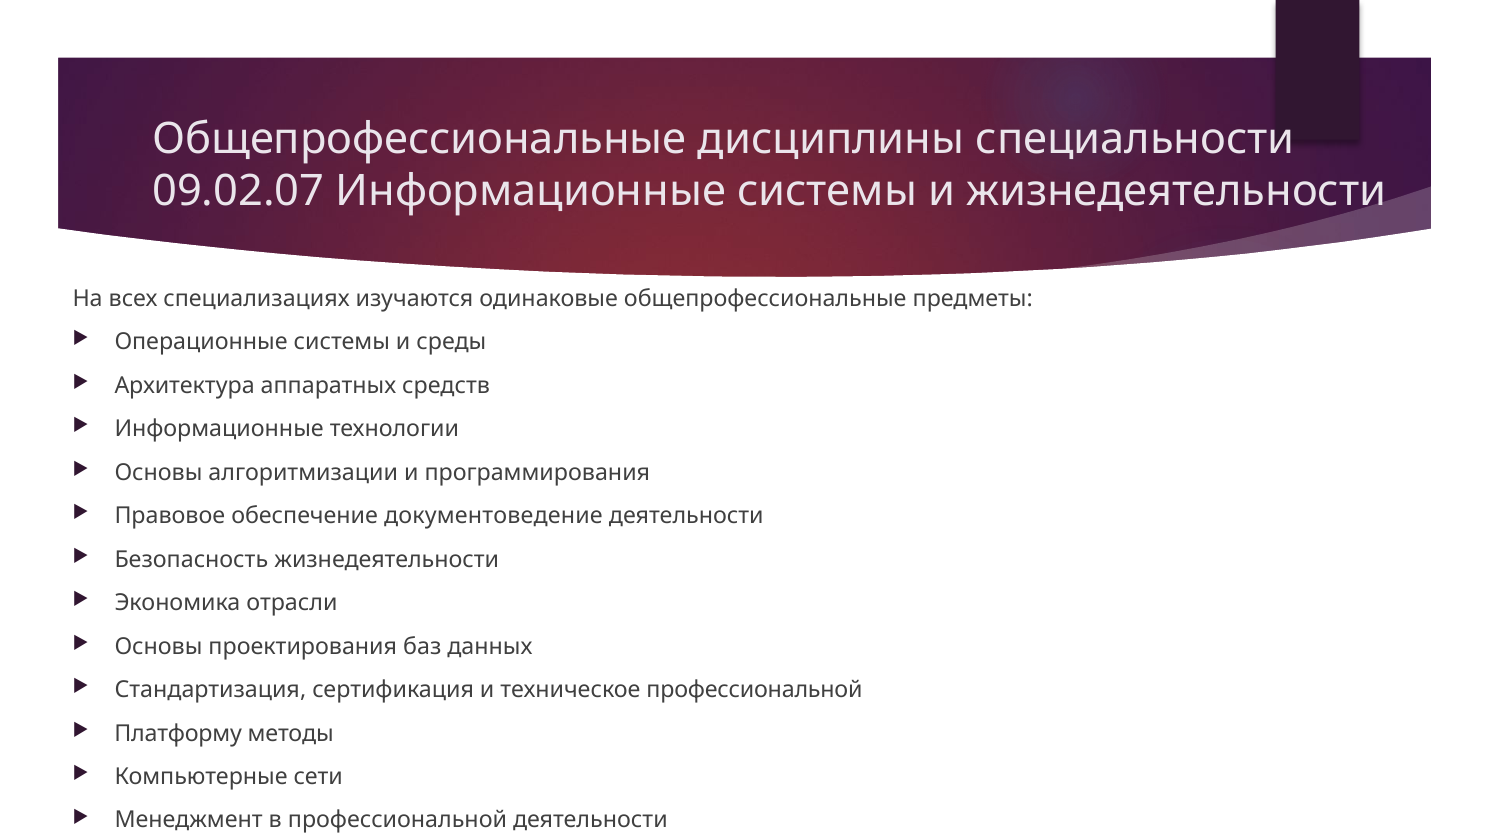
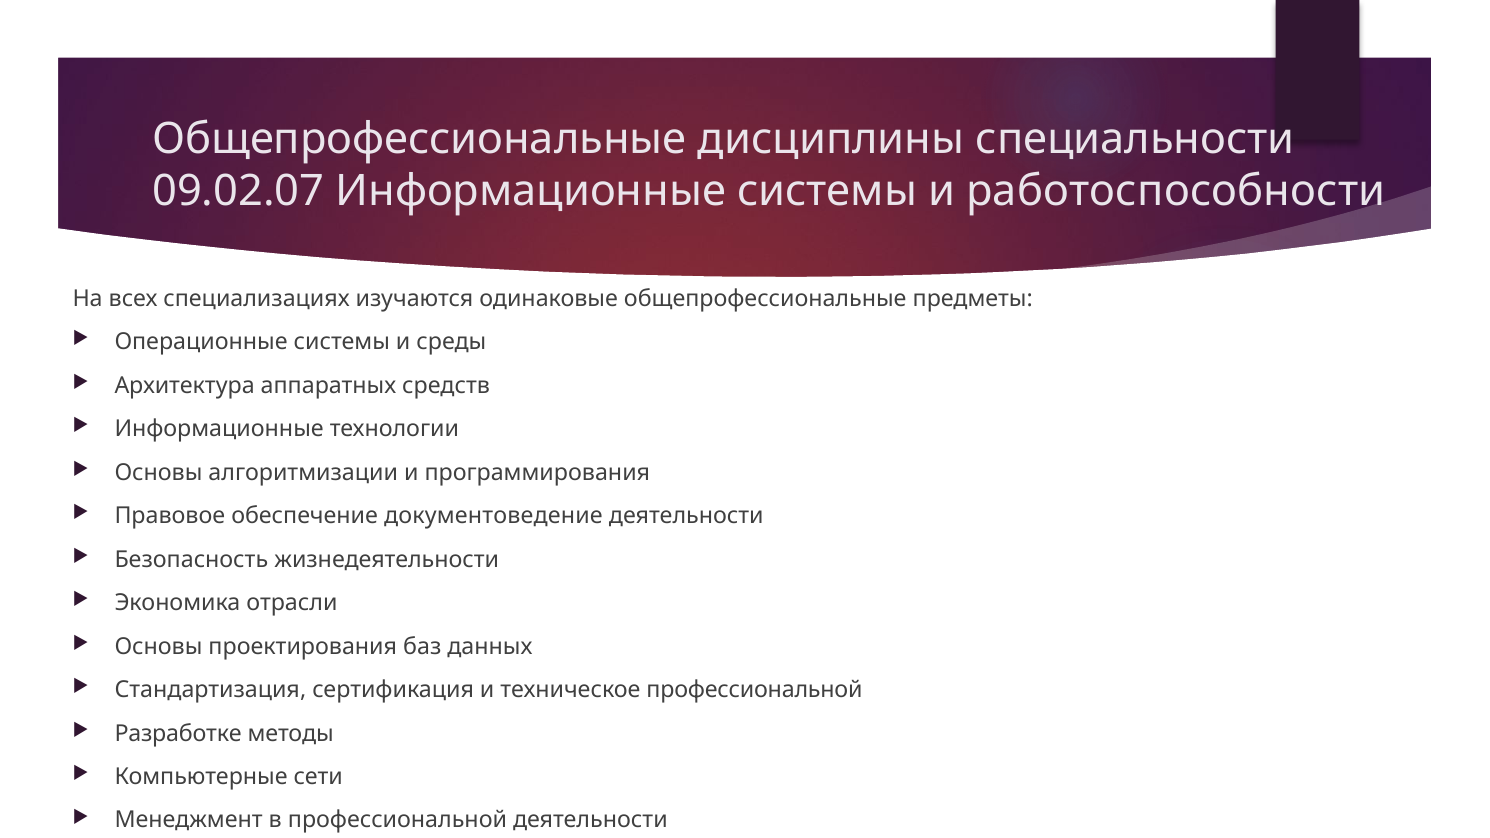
и жизнедеятельности: жизнедеятельности -> работоспособности (1176, 191)
Платформу: Платформу -> Разработке (178, 733)
